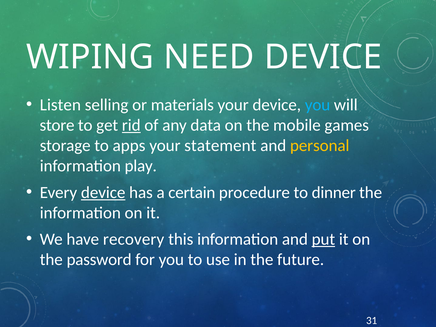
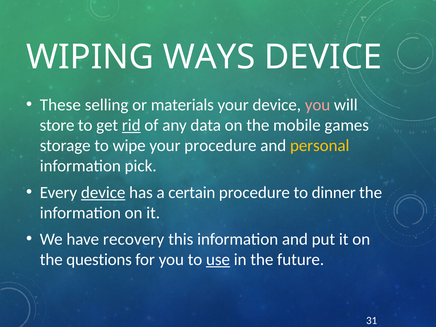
NEED: NEED -> WAYS (209, 57)
Listen: Listen -> These (60, 105)
you colour: light blue -> pink (318, 105)
apps: apps -> wipe (129, 146)
your statement: statement -> procedure (220, 146)
play: play -> pick (141, 166)
put underline: present -> none (323, 239)
password: password -> questions (99, 260)
use underline: none -> present (218, 260)
